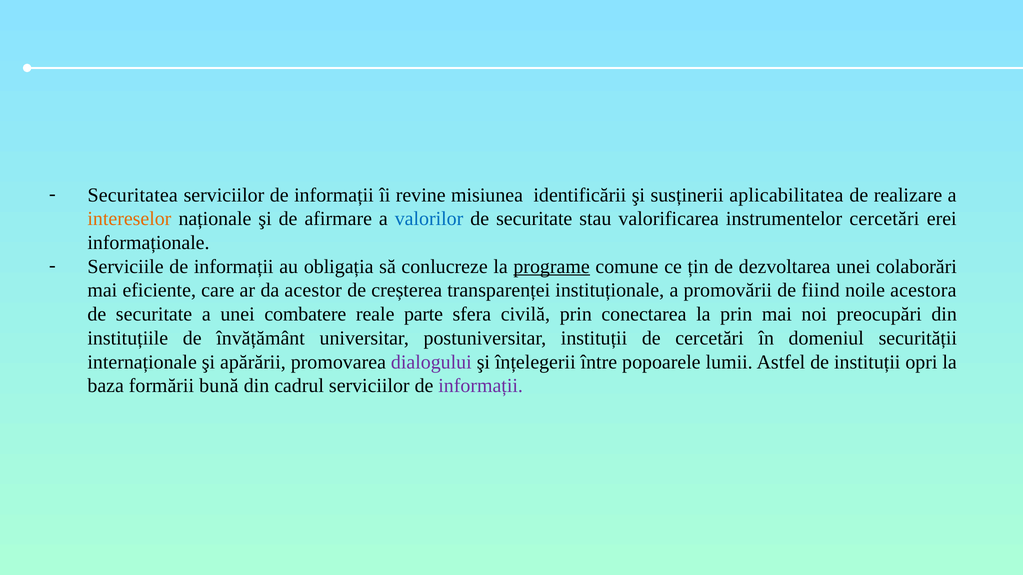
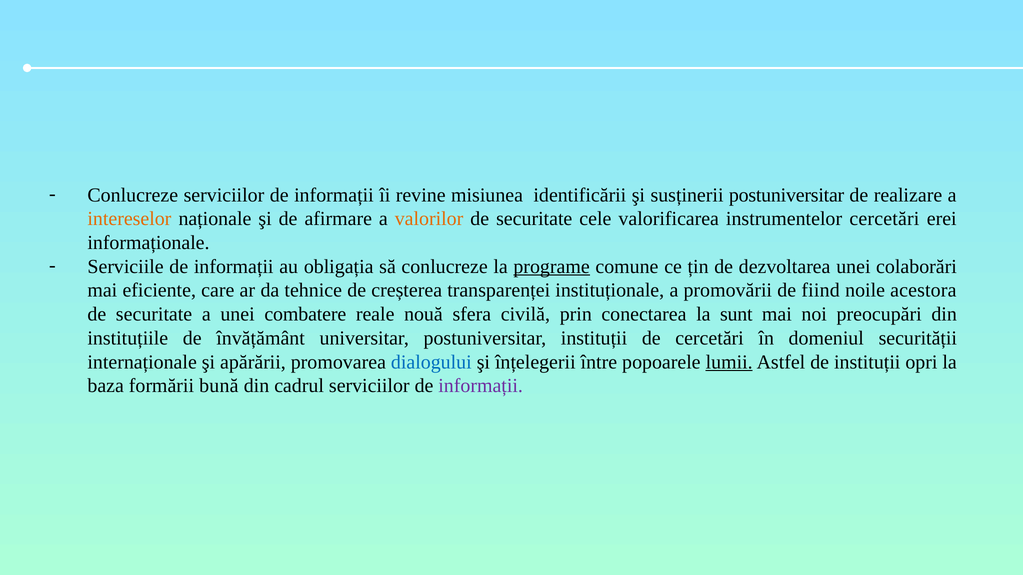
Securitatea: Securitatea -> Conlucreze (133, 195)
susținerii aplicabilitatea: aplicabilitatea -> postuniversitar (787, 195)
valorilor colour: blue -> orange (429, 219)
stau: stau -> cele (595, 219)
acestor: acestor -> tehnice (313, 291)
parte: parte -> nouă (423, 315)
la prin: prin -> sunt (736, 315)
dialogului colour: purple -> blue (431, 362)
lumii underline: none -> present (729, 362)
